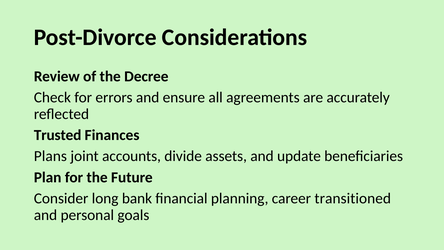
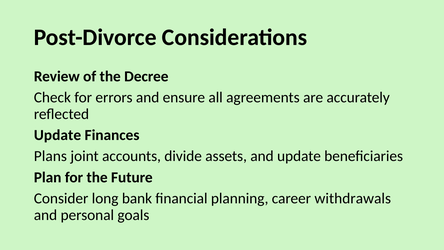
Trusted: Trusted -> Update (57, 135)
transitioned: transitioned -> withdrawals (353, 198)
